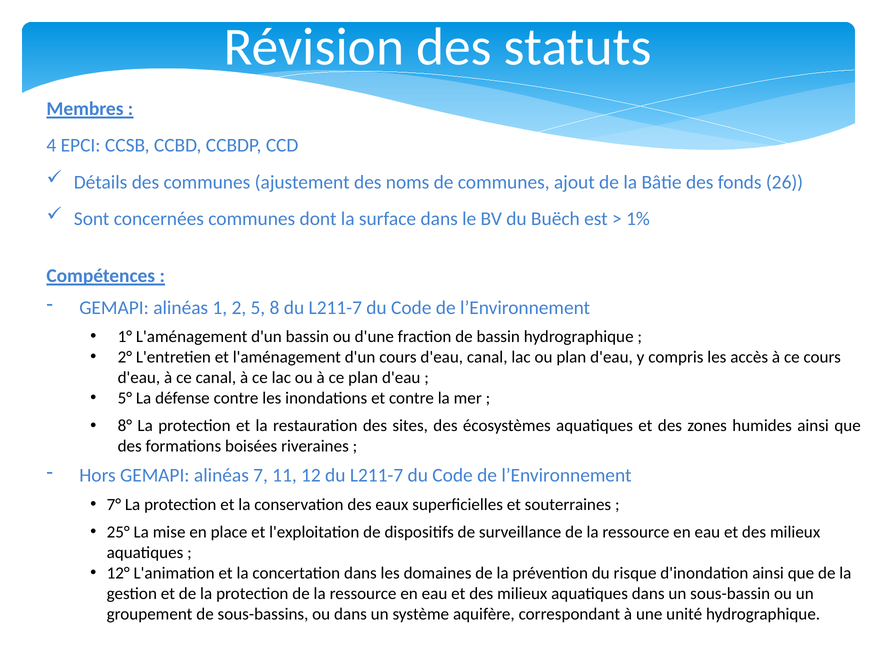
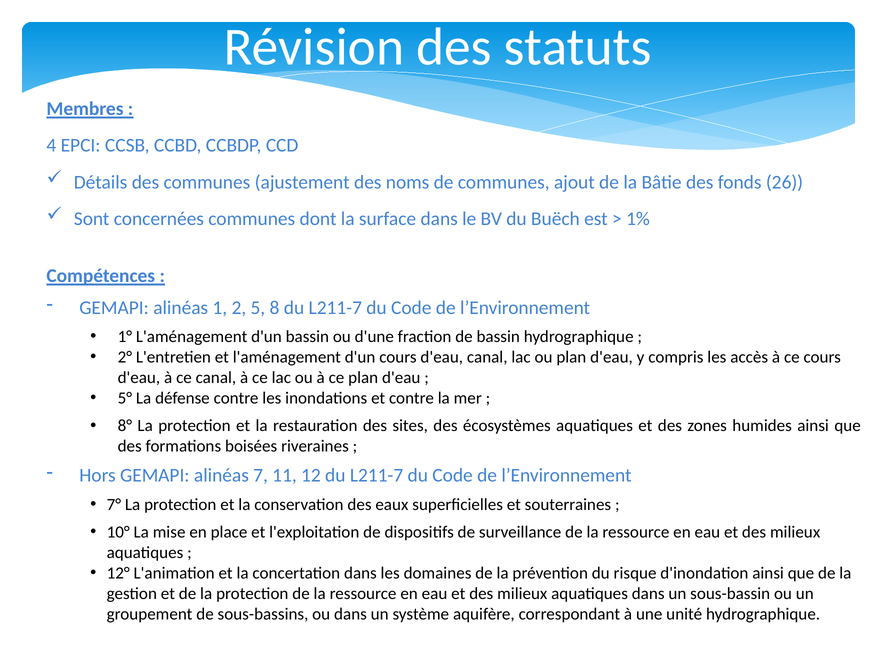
25°: 25° -> 10° (118, 532)
